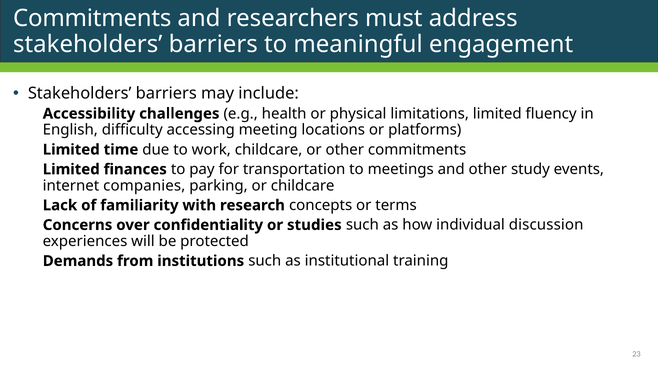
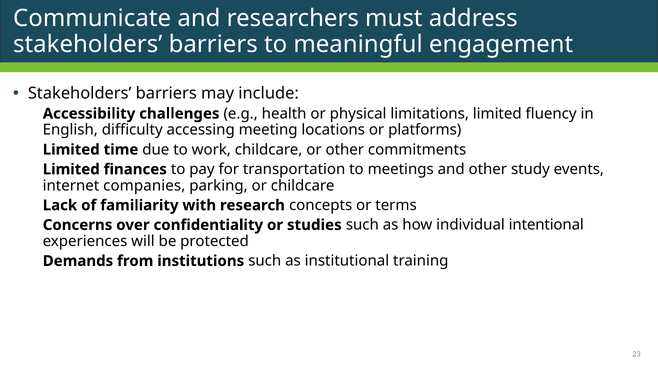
Commitments: Commitments -> Communicate (92, 18)
discussion: discussion -> intentional (546, 225)
